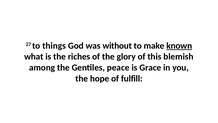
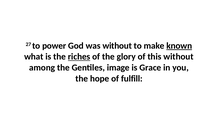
things: things -> power (54, 46)
riches underline: none -> present (79, 56)
this blemish: blemish -> without (178, 56)
peace: peace -> image (118, 67)
